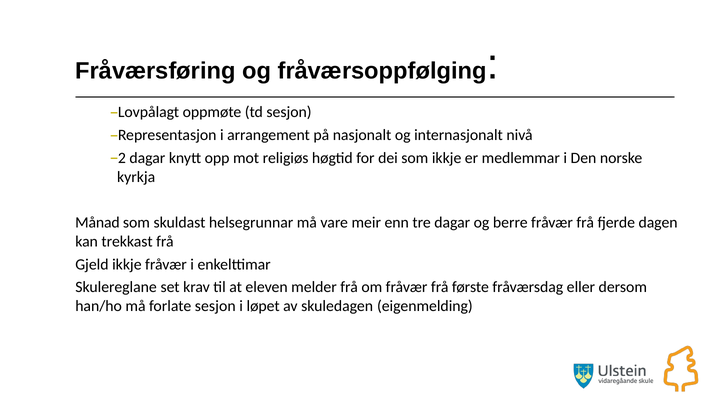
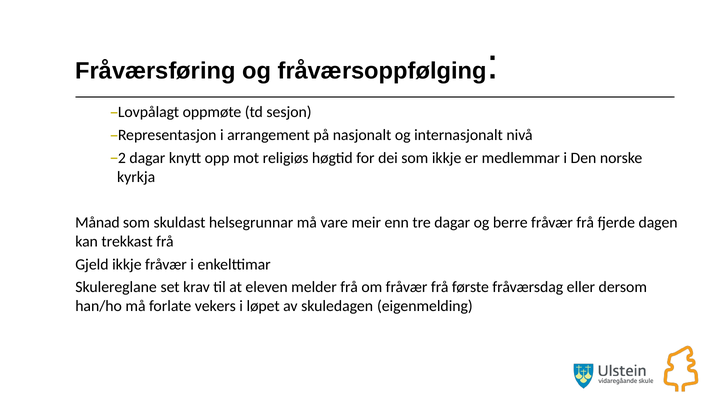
forlate sesjon: sesjon -> vekers (215, 306)
